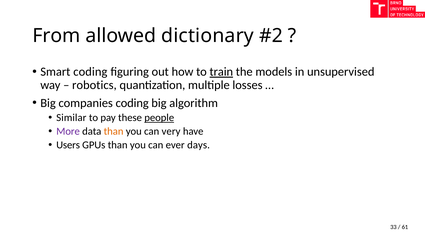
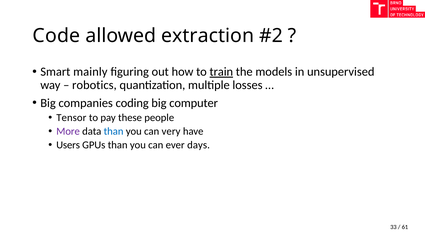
From: From -> Code (56, 36)
dictionary: dictionary -> extraction (208, 36)
Smart coding: coding -> mainly (90, 72)
algorithm: algorithm -> computer (194, 103)
Similar: Similar -> Tensor (71, 118)
people underline: present -> none (159, 118)
than colour: orange -> blue (114, 131)
